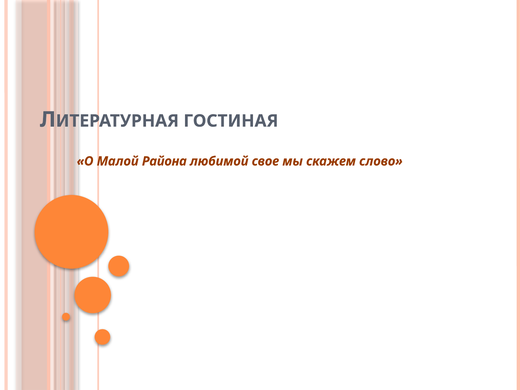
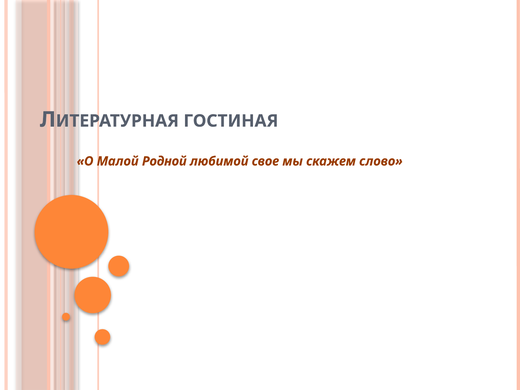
Района: Района -> Родной (164, 161)
